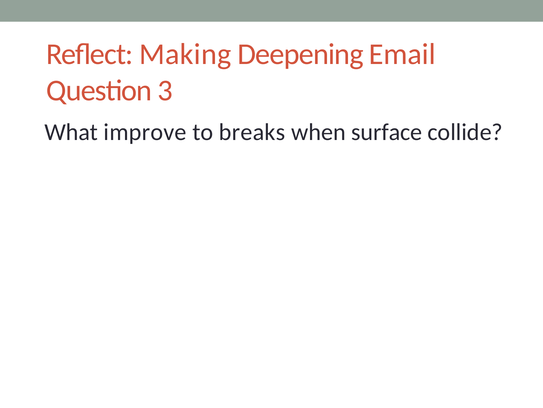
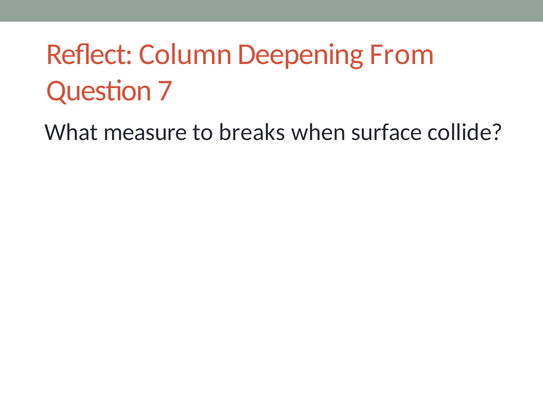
Making: Making -> Column (186, 54)
Email: Email -> From (402, 54)
3: 3 -> 7 (165, 90)
improve: improve -> measure (145, 132)
